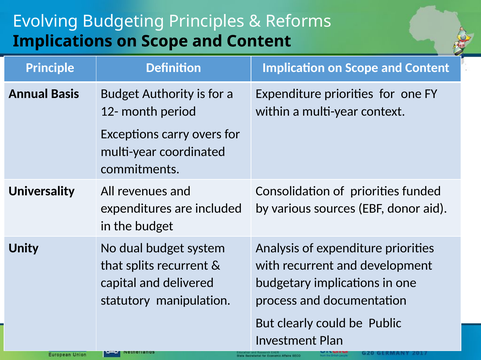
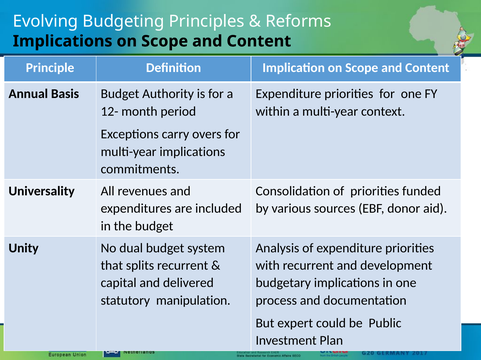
multi-year coordinated: coordinated -> implications (192, 152)
clearly: clearly -> expert (295, 324)
